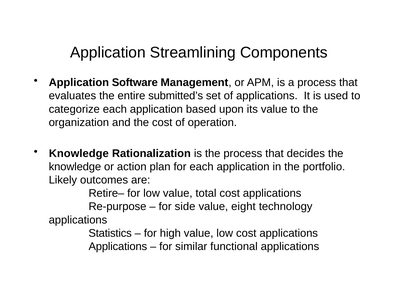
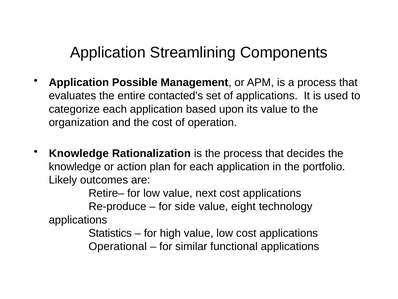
Software: Software -> Possible (135, 82)
submitted’s: submitted’s -> contacted’s (176, 96)
total: total -> next (206, 193)
Re-purpose: Re-purpose -> Re-produce (117, 206)
Applications: Applications -> Operational (118, 246)
